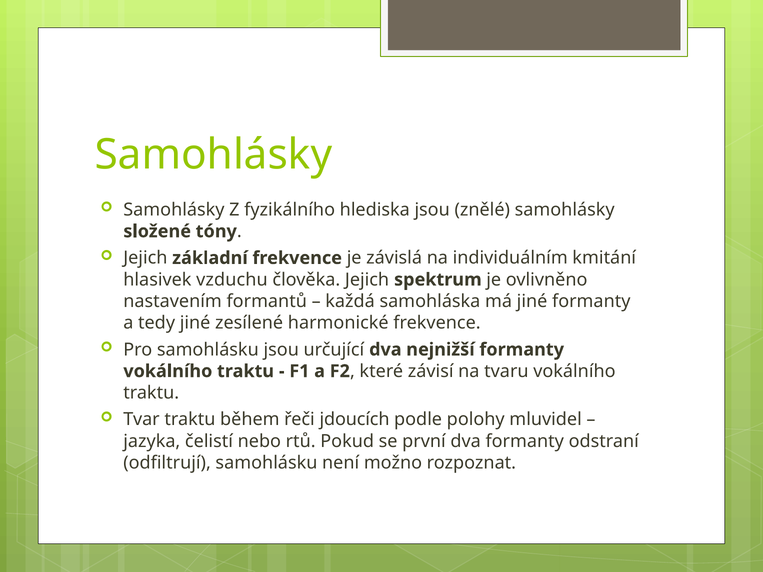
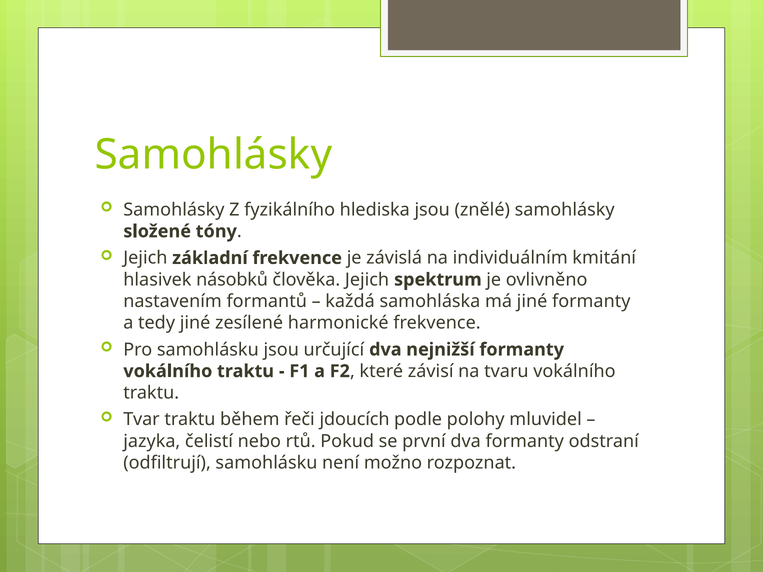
vzduchu: vzduchu -> násobků (232, 280)
